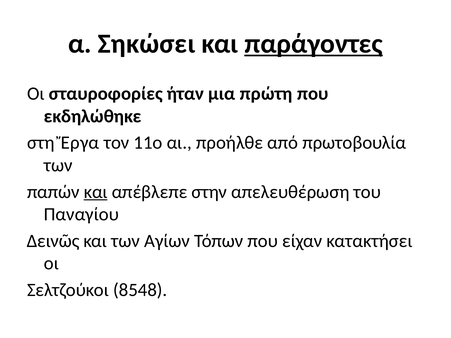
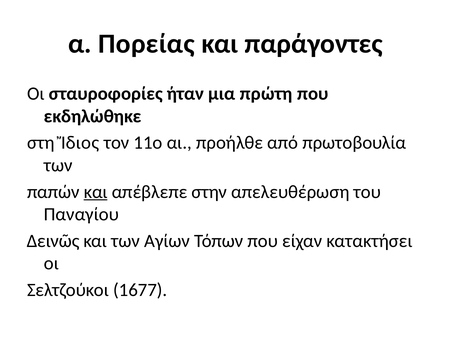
Σηκώσει: Σηκώσει -> Πορείας (147, 44)
παράγοντες underline: present -> none (313, 44)
Ἔργα: Ἔργα -> Ἴδιος (79, 143)
8548: 8548 -> 1677 (140, 290)
